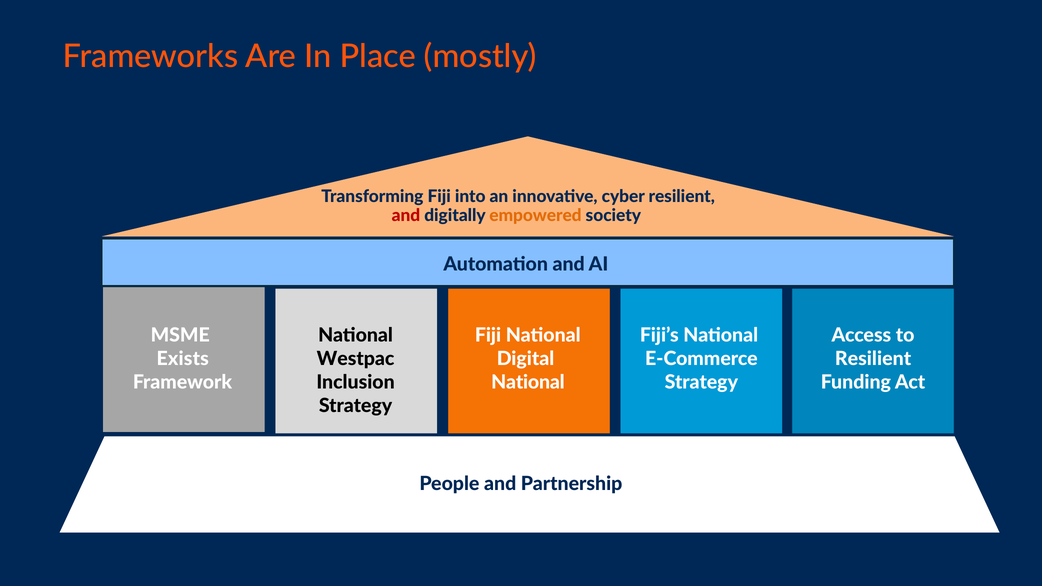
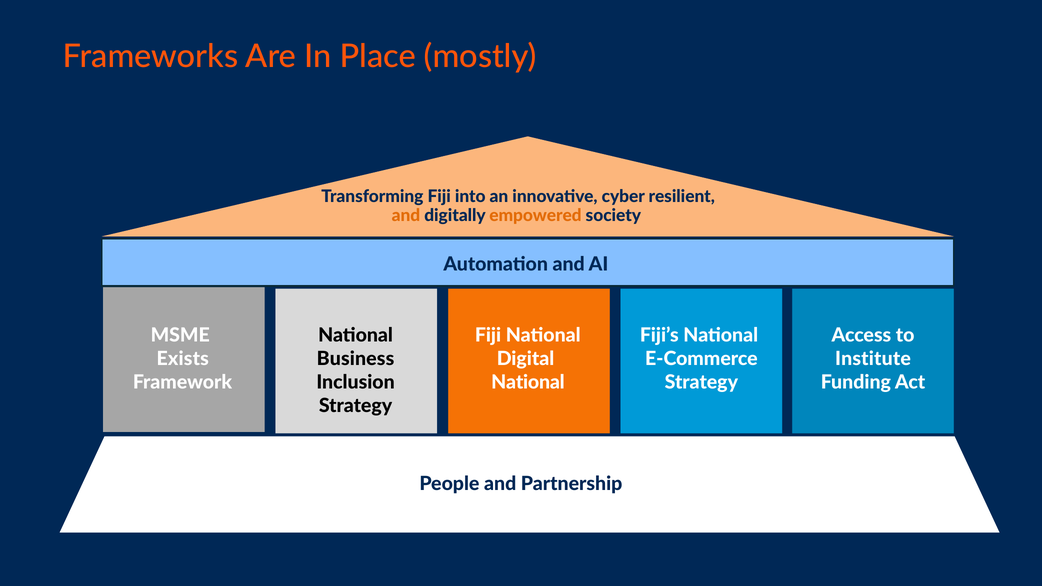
and colour: red -> orange (406, 216)
Resilient: Resilient -> Institute (873, 359)
Westpac: Westpac -> Business (355, 359)
